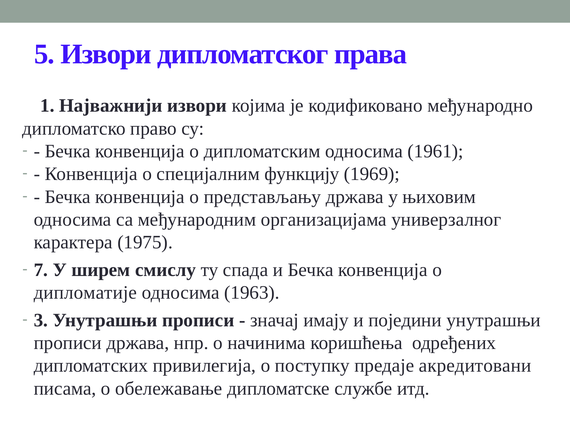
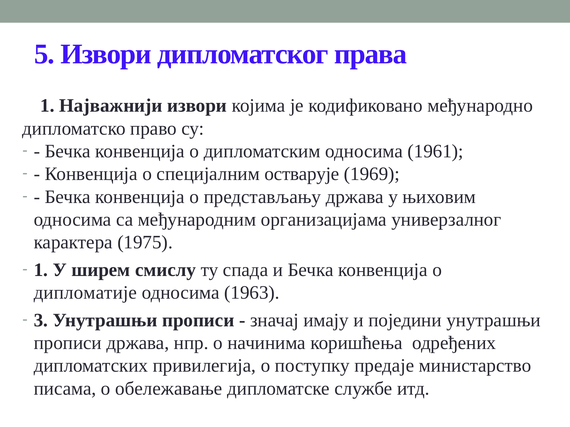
функцију: функцију -> остварује (302, 174)
7: 7 -> 1 (41, 270)
акредитовани: акредитовани -> министарство (475, 366)
